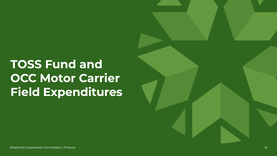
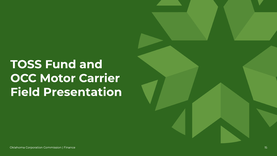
Expenditures: Expenditures -> Presentation (83, 92)
